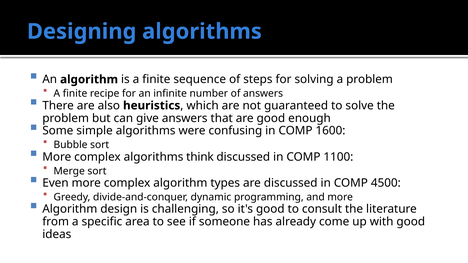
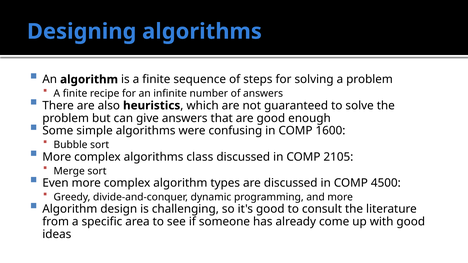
think: think -> class (200, 157)
1100: 1100 -> 2105 (338, 157)
